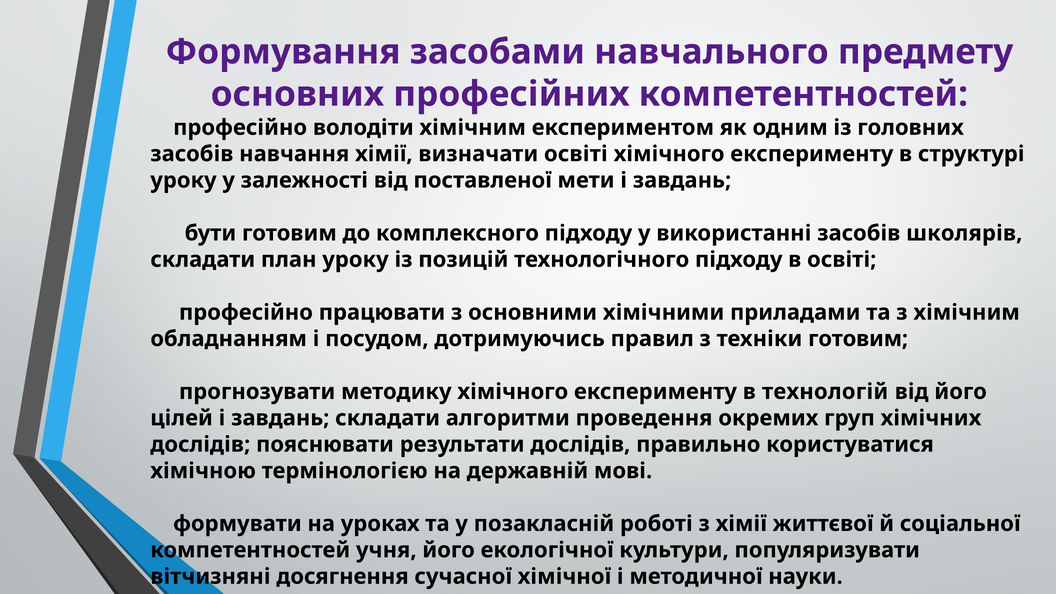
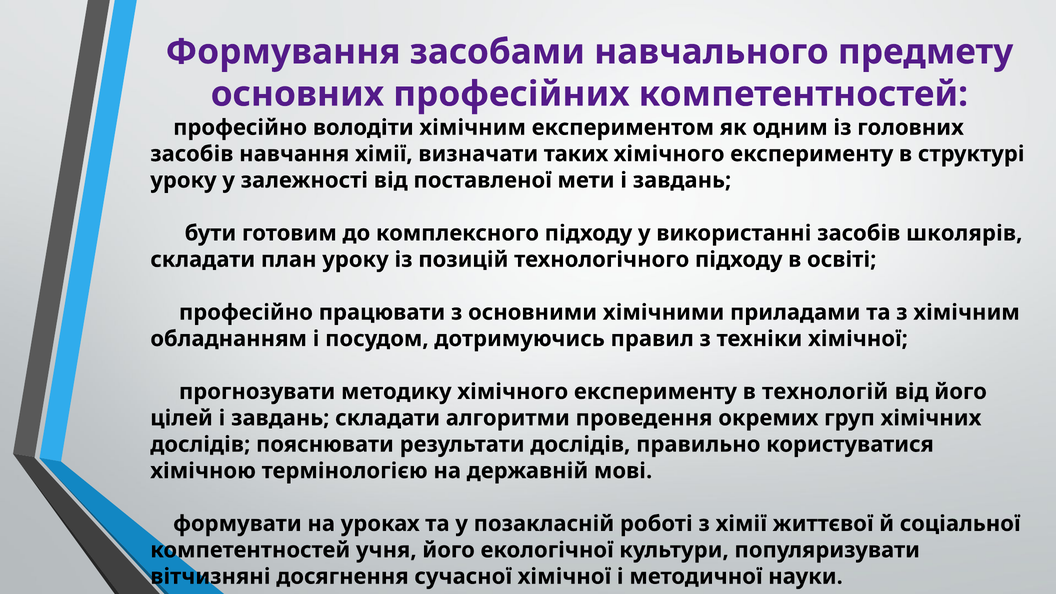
визначати освіті: освіті -> таких (576, 154)
техніки готовим: готовим -> хімічної (858, 339)
